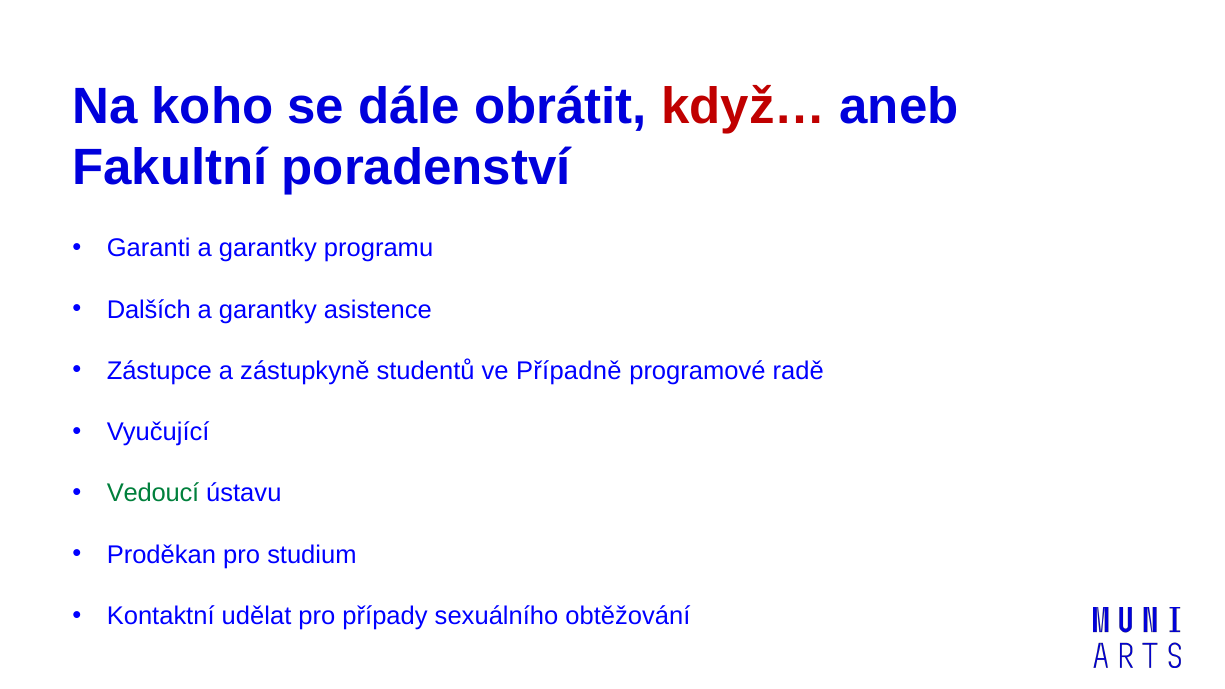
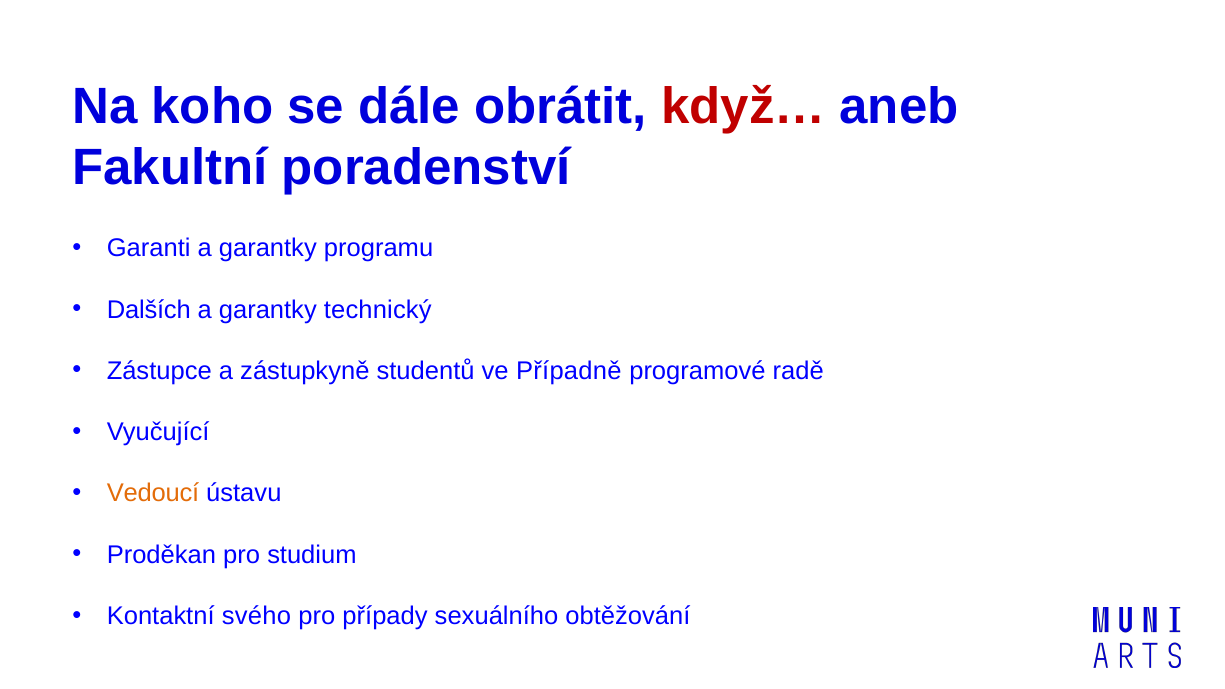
asistence: asistence -> technický (378, 310)
Vedoucí colour: green -> orange (153, 494)
udělat: udělat -> svého (256, 616)
